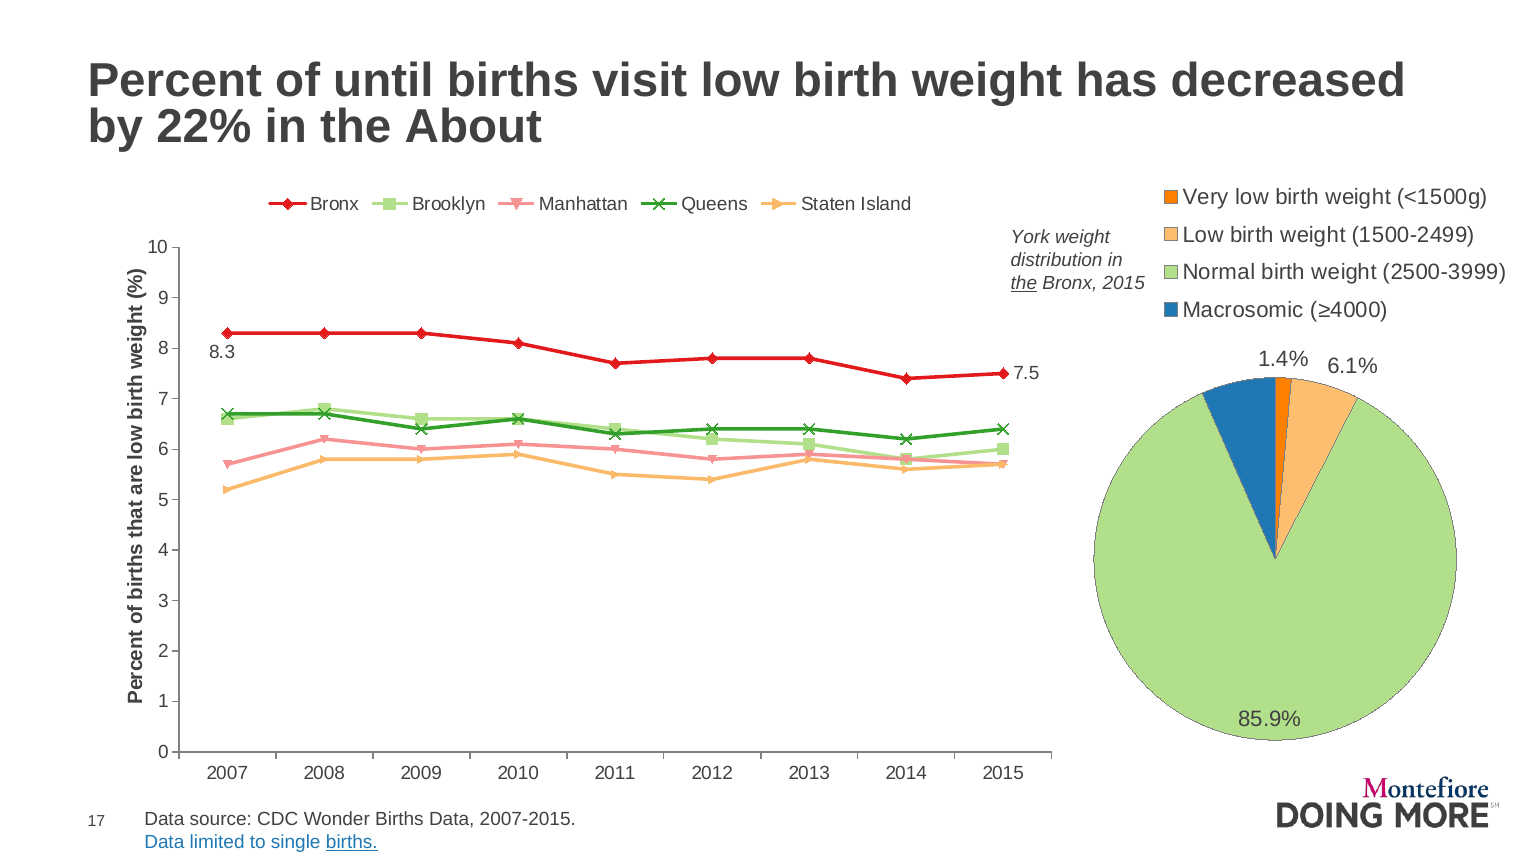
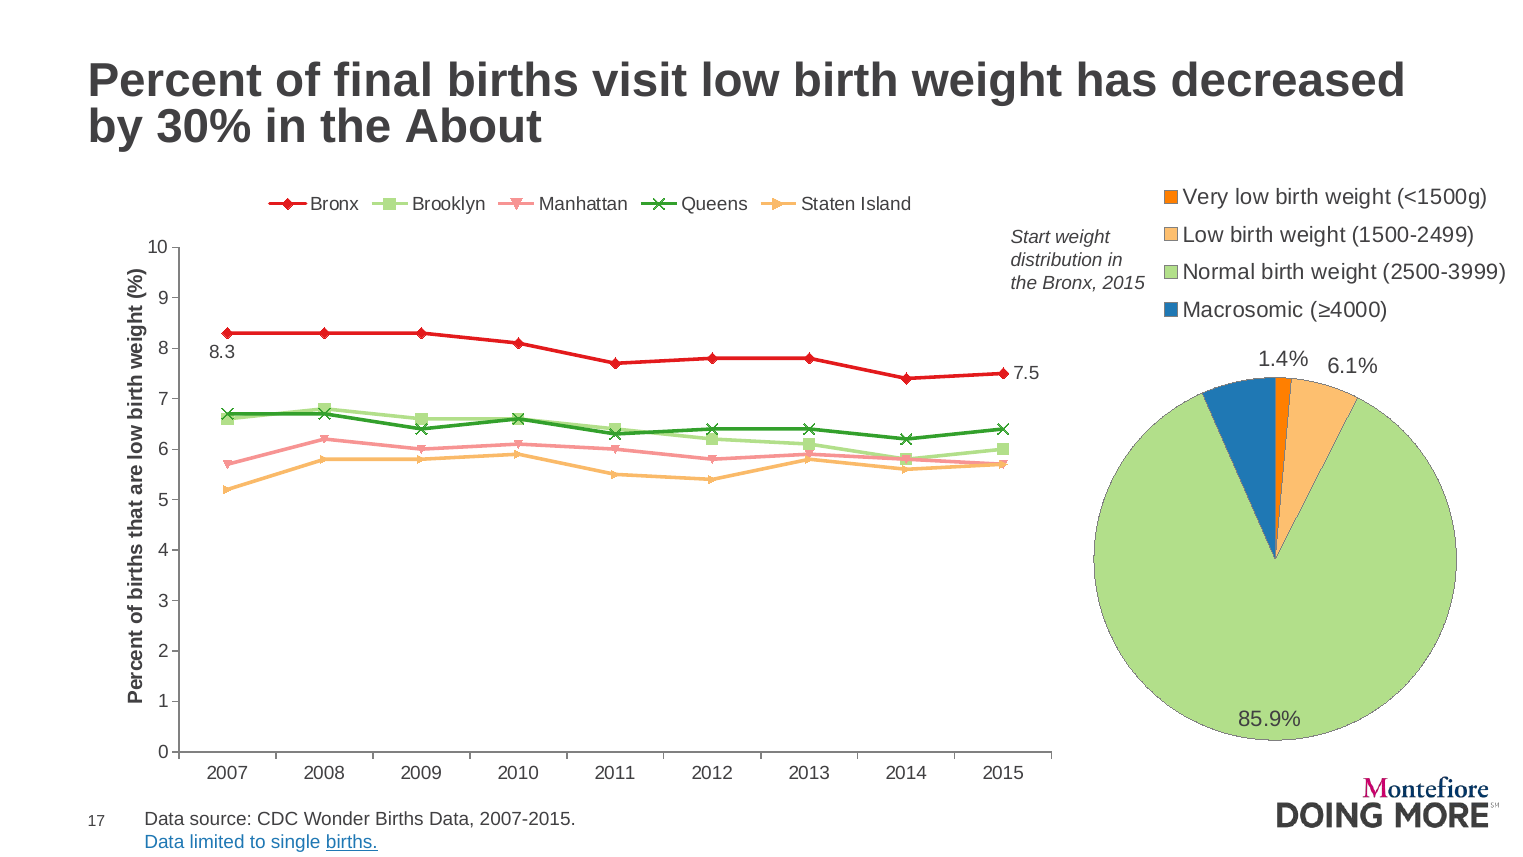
until: until -> final (383, 81)
22%: 22% -> 30% (204, 127)
York: York -> Start (1030, 237)
the underline: present -> none (1024, 283)
